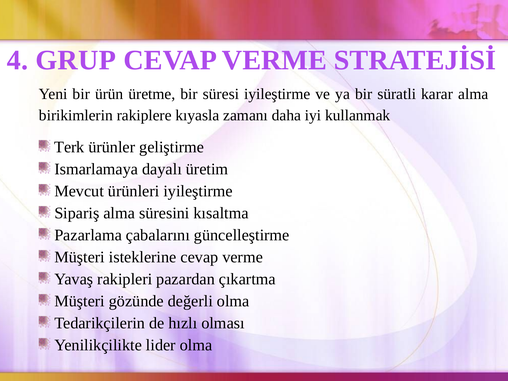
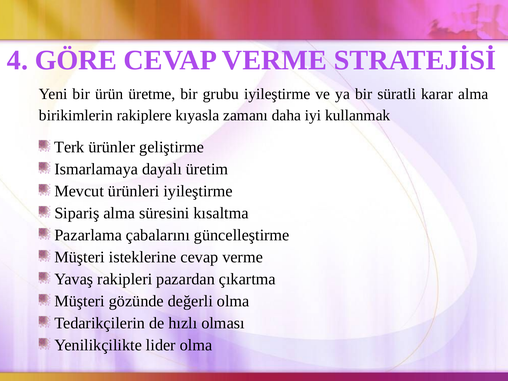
GRUP: GRUP -> GÖRE (76, 60)
süresi: süresi -> grubu (221, 94)
